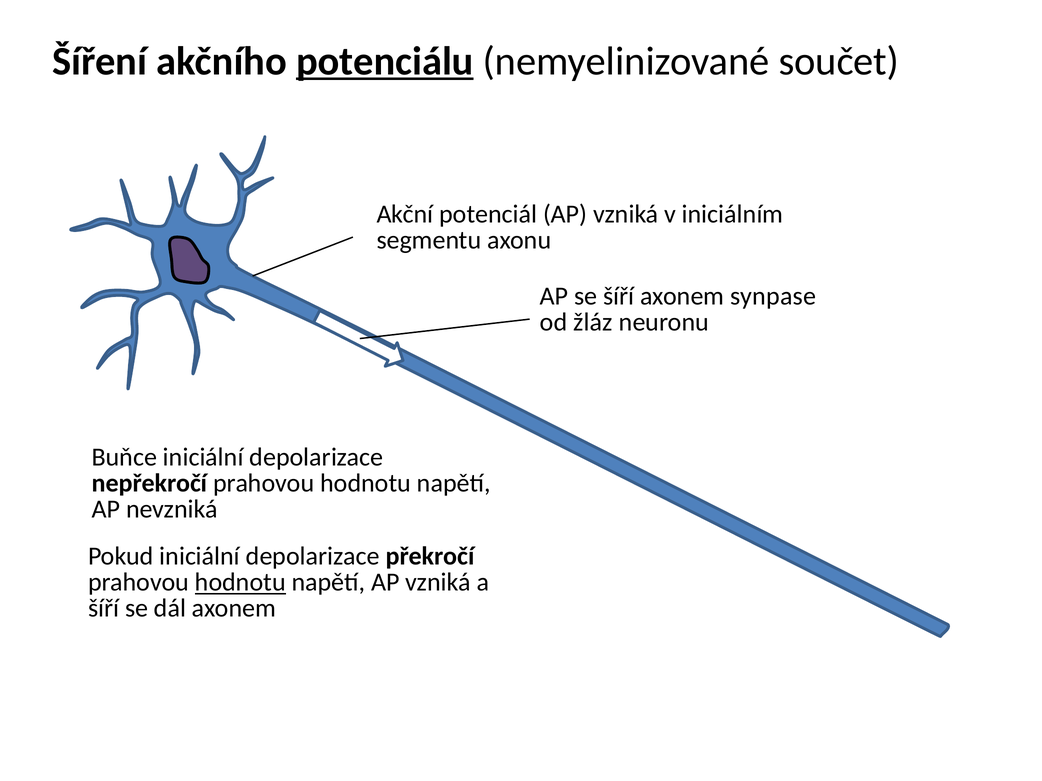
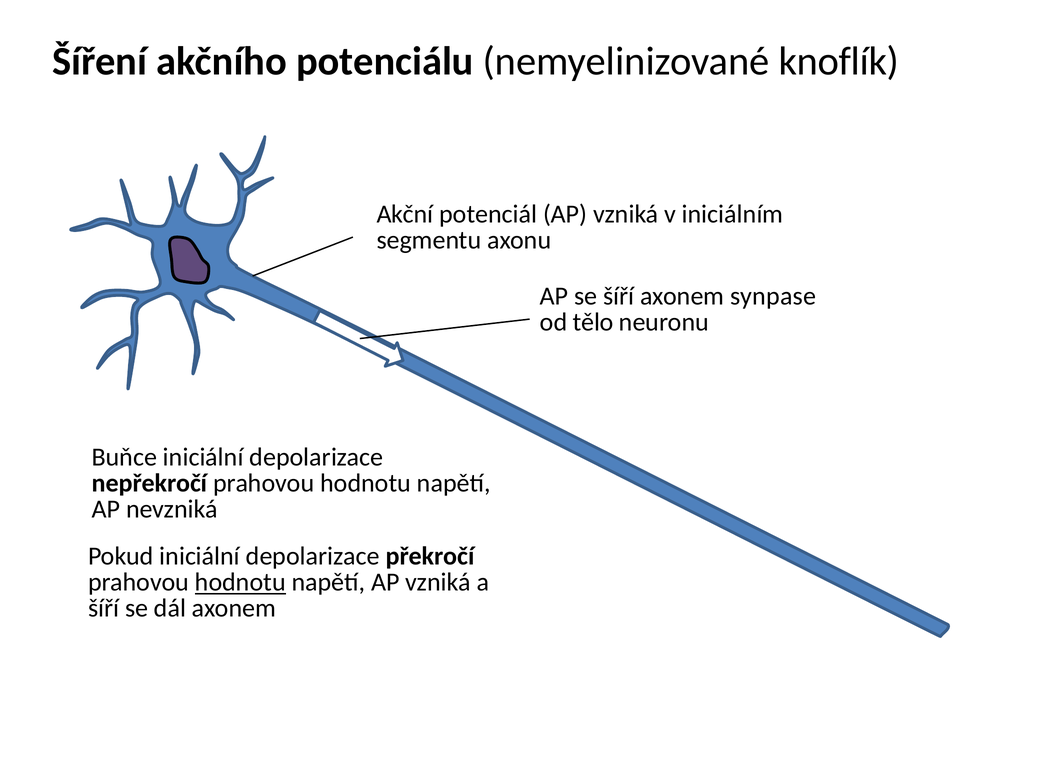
potenciálu underline: present -> none (385, 61)
součet: součet -> knoflík (839, 61)
žláz: žláz -> tělo (593, 322)
